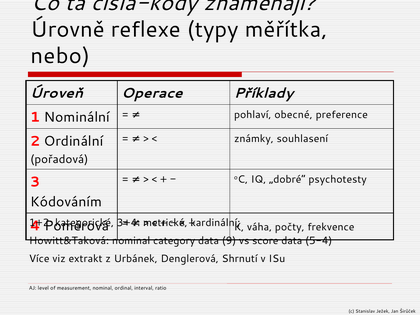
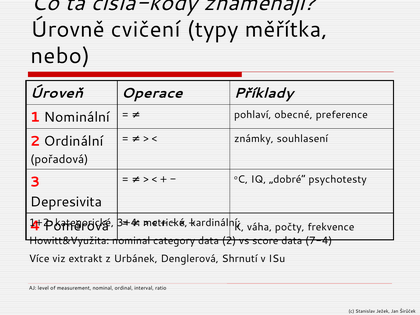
reflexe: reflexe -> cvičení (146, 29)
Kódováním: Kódováním -> Depresivita (66, 202)
Howitt&Taková: Howitt&Taková -> Howitt&Využita (69, 241)
data 9: 9 -> 2 (229, 241)
5-4: 5-4 -> 7-4 (319, 241)
